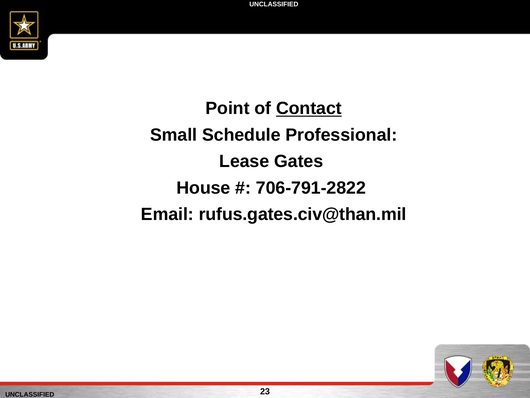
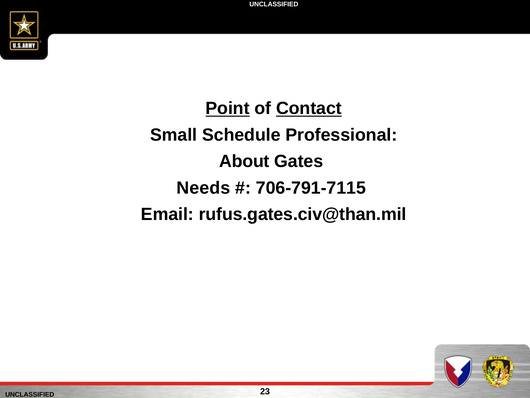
Point underline: none -> present (228, 108)
Lease: Lease -> About (244, 161)
House: House -> Needs (203, 188)
706-791-2822: 706-791-2822 -> 706-791-7115 (311, 188)
